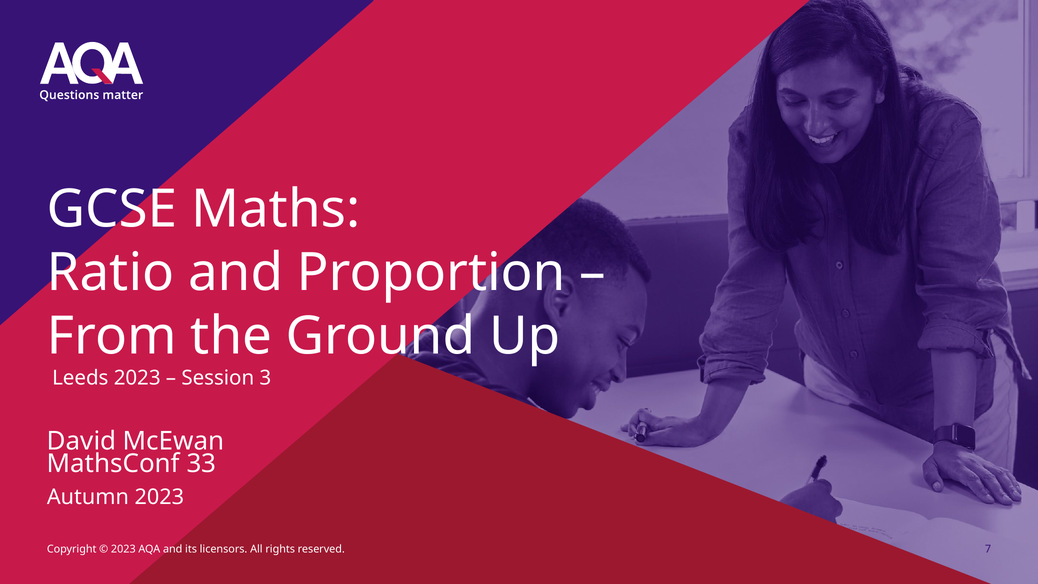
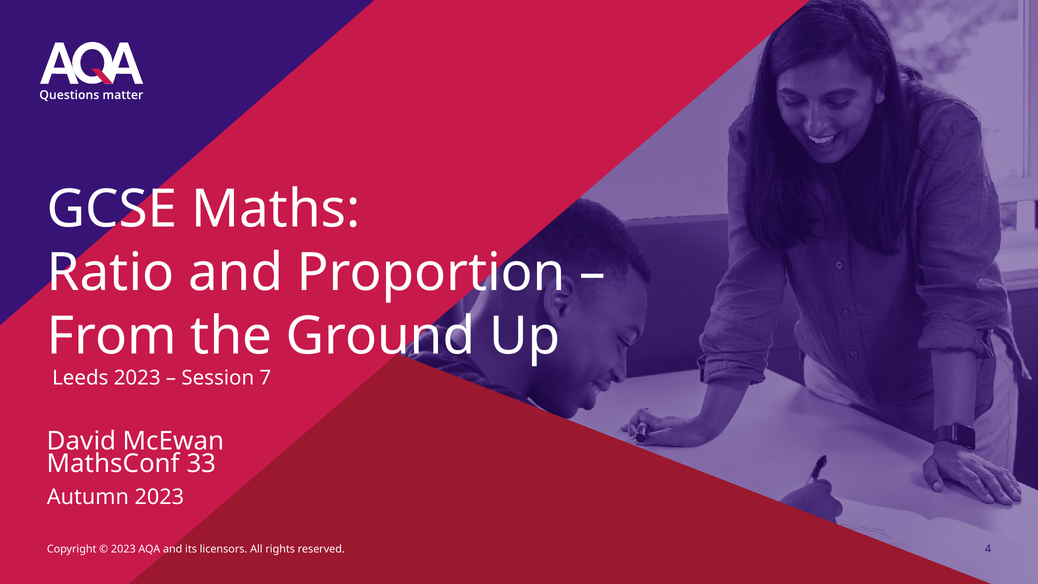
3: 3 -> 7 (265, 378)
7: 7 -> 4 (988, 549)
